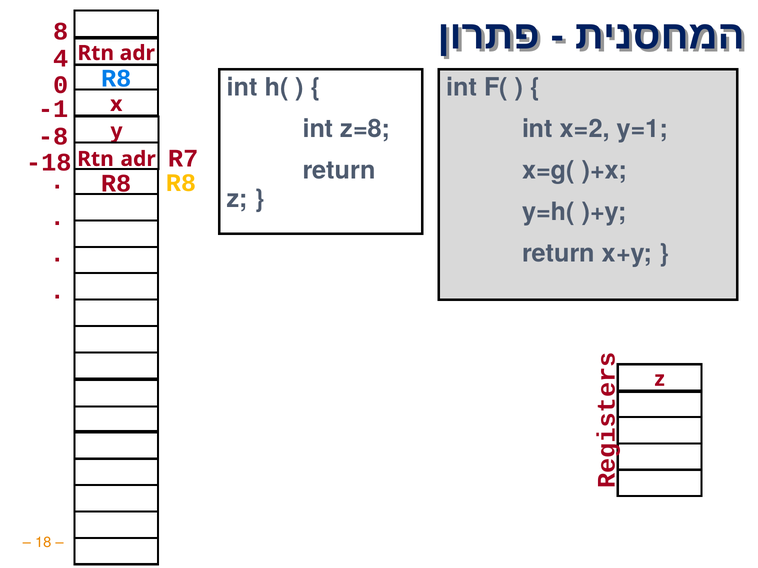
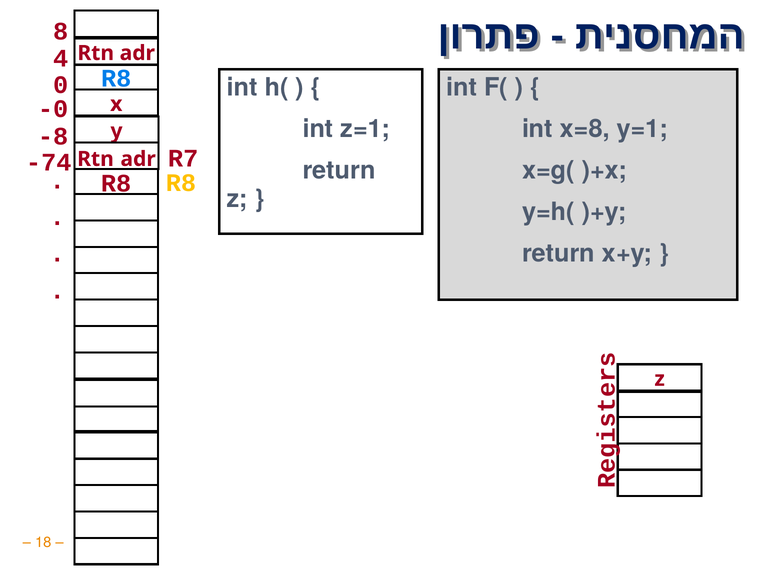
-1: -1 -> -0 (53, 109)
z=8: z=8 -> z=1 (365, 129)
x=2: x=2 -> x=8 (585, 129)
-18: -18 -> -74 (49, 163)
